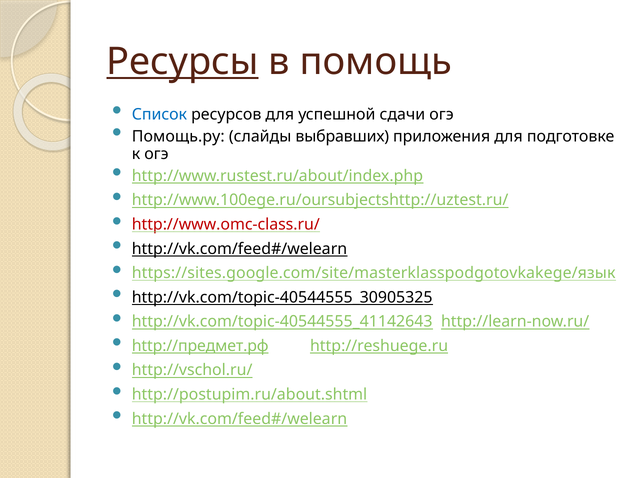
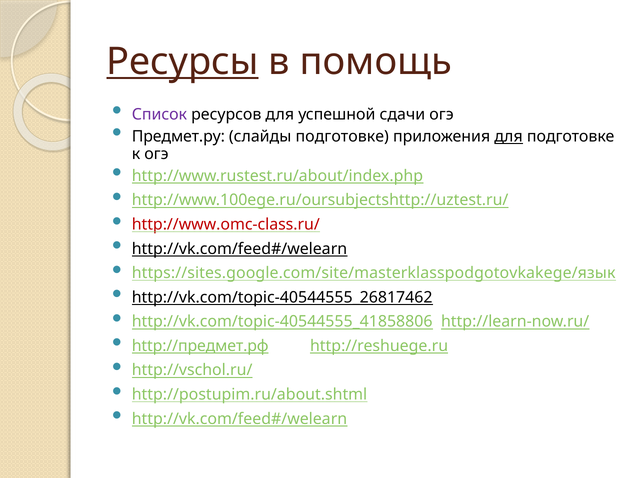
Список colour: blue -> purple (159, 115)
Помощь.ру: Помощь.ру -> Предмет.ру (178, 137)
слайды выбравших: выбравших -> подготовке (342, 137)
для underline: none -> present (509, 137)
http://vk.com/topic-40544555_30905325: http://vk.com/topic-40544555_30905325 -> http://vk.com/topic-40544555_26817462 (282, 297)
http://vk.com/topic-40544555_41142643: http://vk.com/topic-40544555_41142643 -> http://vk.com/topic-40544555_41858806 (282, 321)
